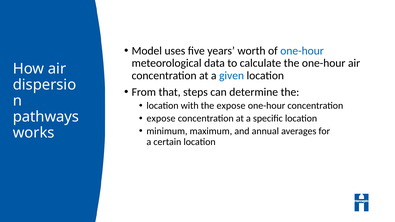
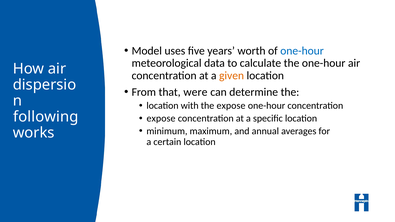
given colour: blue -> orange (232, 76)
steps: steps -> were (195, 92)
pathways: pathways -> following (46, 117)
